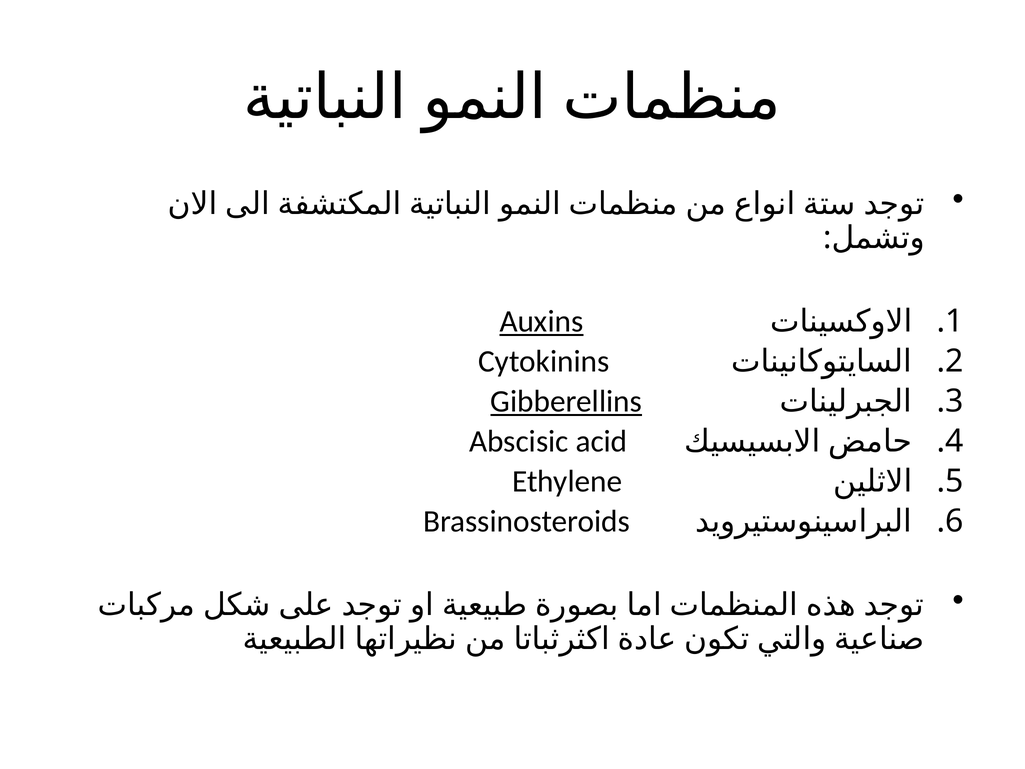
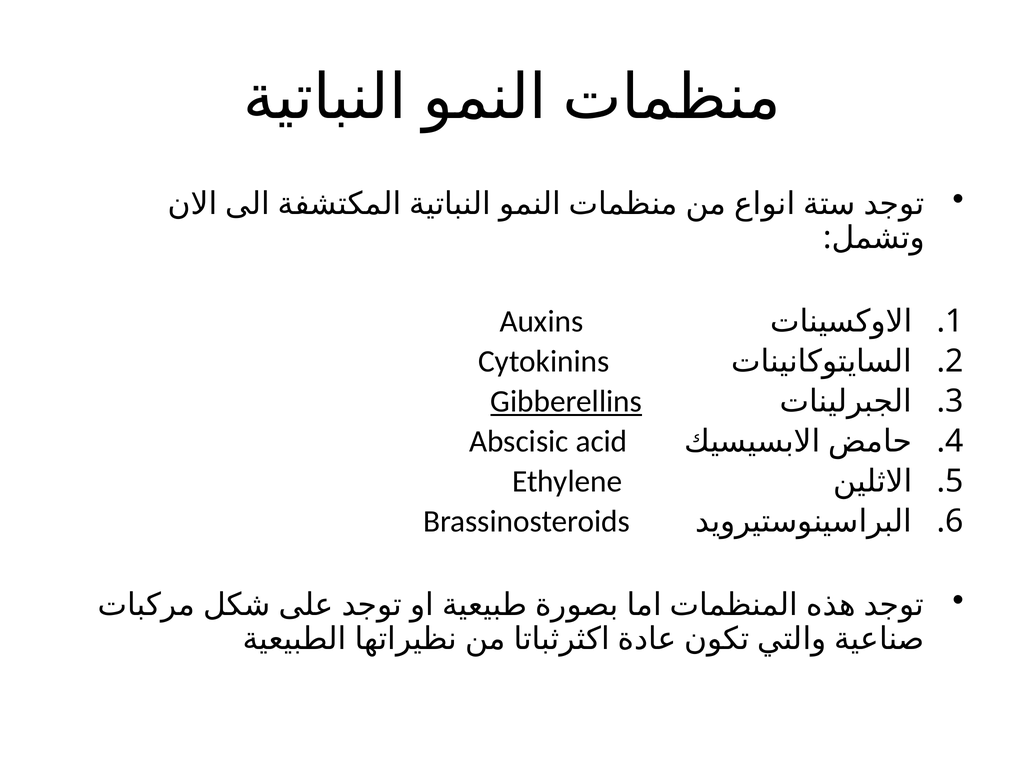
Auxins underline: present -> none (541, 321)
